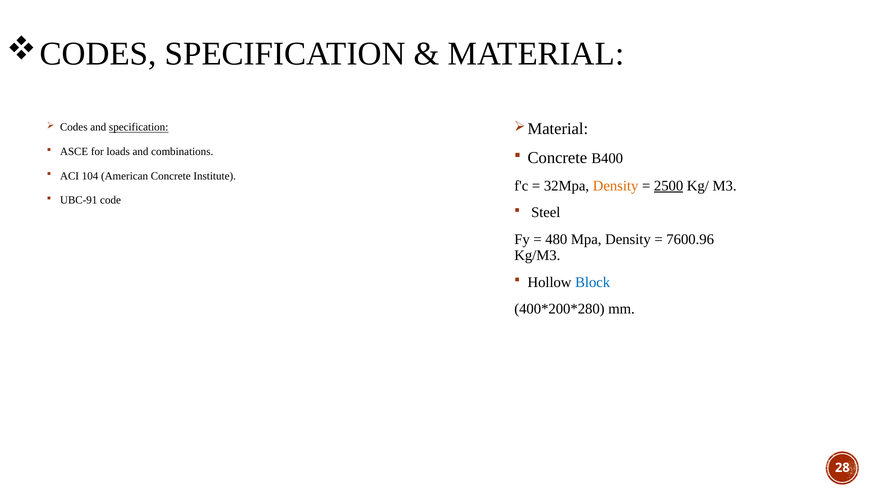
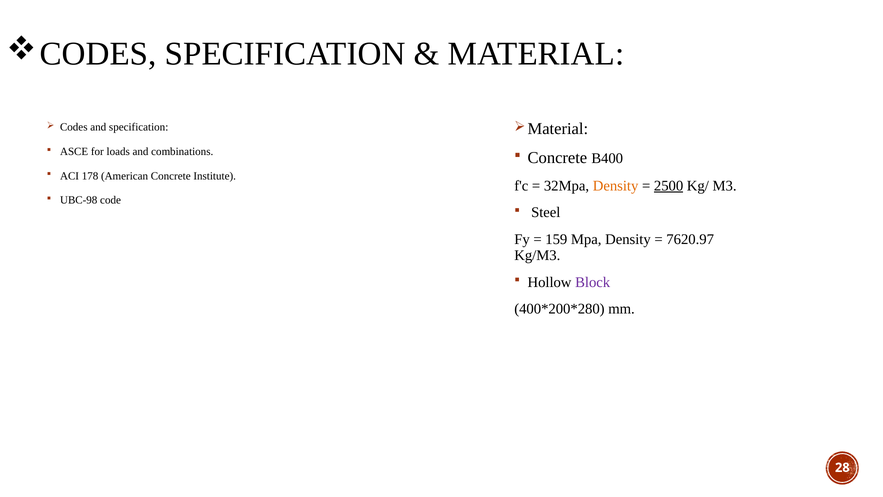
specification underline: present -> none (139, 127)
104: 104 -> 178 (90, 176)
UBC-91: UBC-91 -> UBC-98 (79, 200)
480: 480 -> 159 (556, 239)
7600.96: 7600.96 -> 7620.97 (690, 239)
Block colour: blue -> purple (593, 282)
